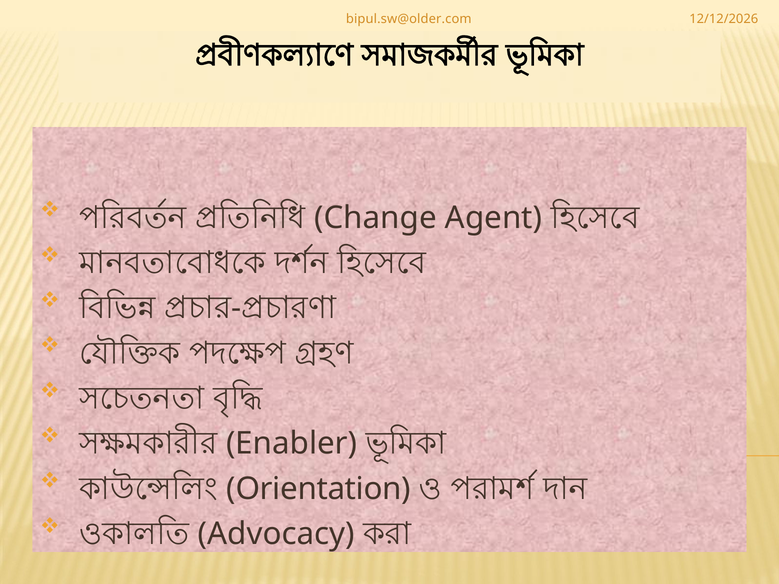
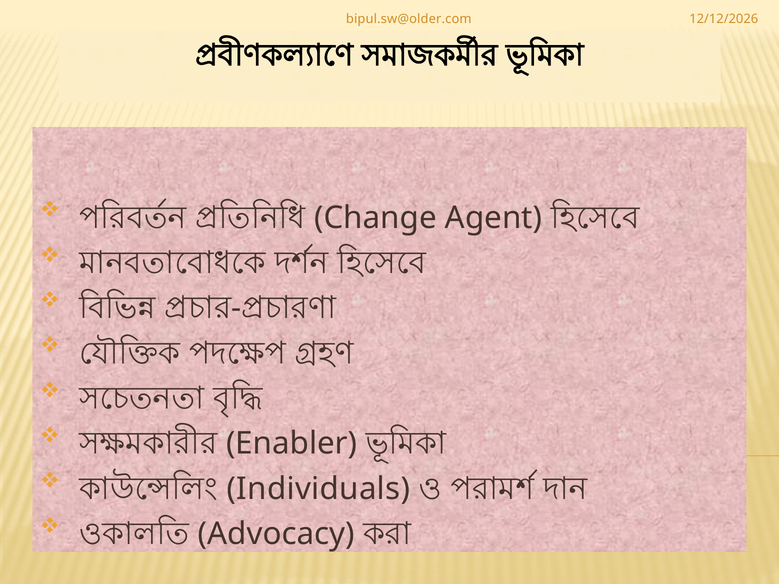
Orientation: Orientation -> Individuals (318, 489)
